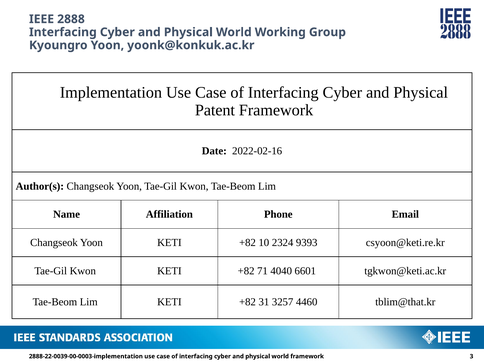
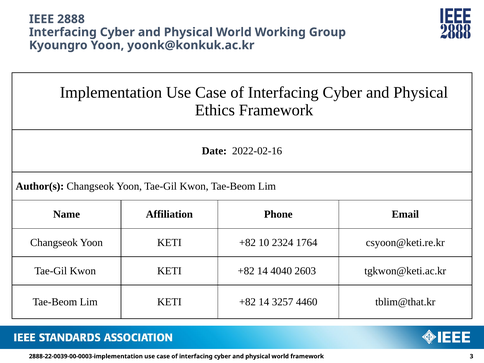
Patent: Patent -> Ethics (215, 110)
9393: 9393 -> 1764 (307, 243)
Kwon KETI +82 71: 71 -> 14 (262, 271)
6601: 6601 -> 2603 (305, 271)
Lim KETI +82 31: 31 -> 14 (264, 302)
